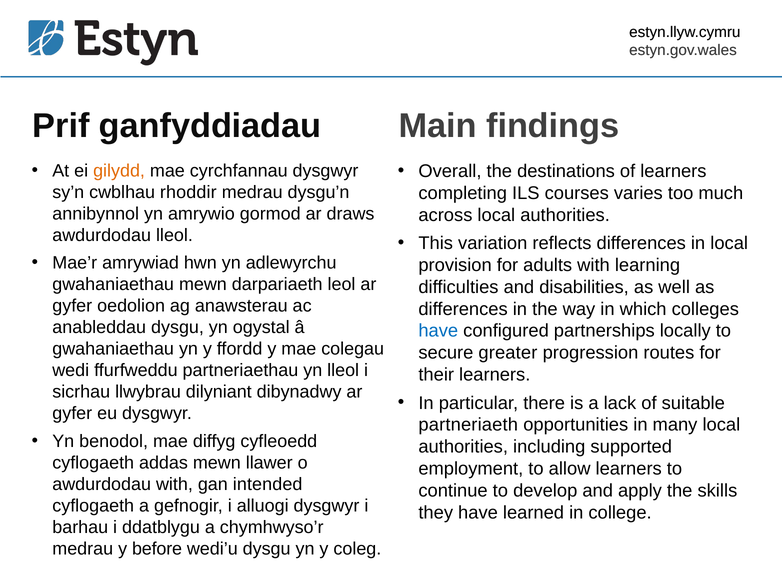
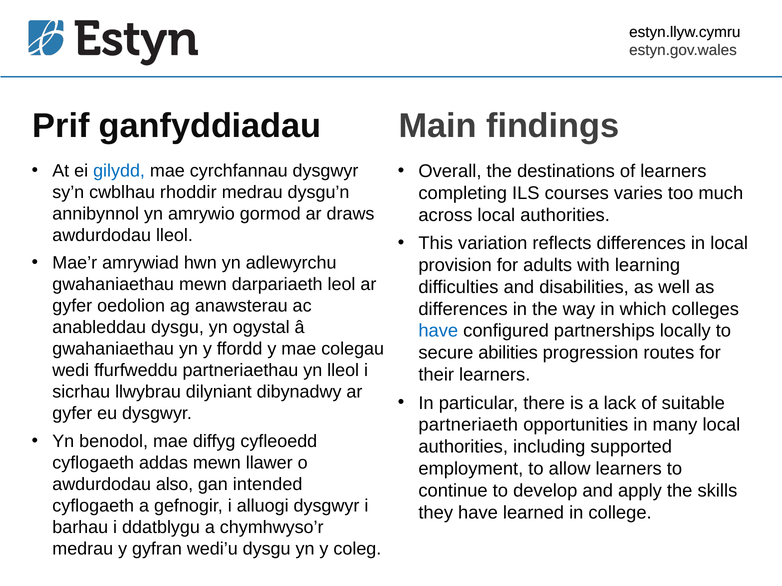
gilydd colour: orange -> blue (119, 171)
greater: greater -> abilities (508, 353)
awdurdodau with: with -> also (175, 485)
before: before -> gyfran (157, 549)
